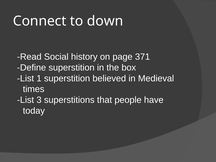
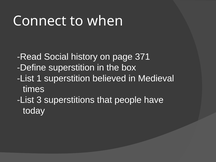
down: down -> when (105, 21)
